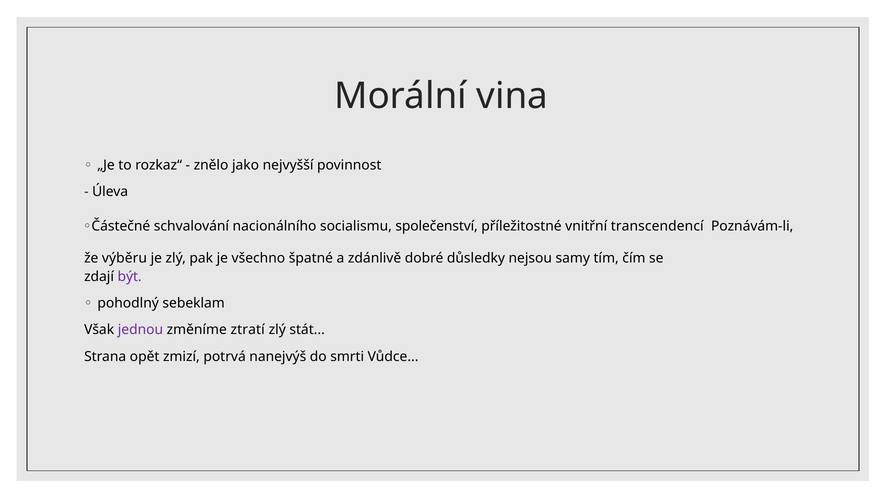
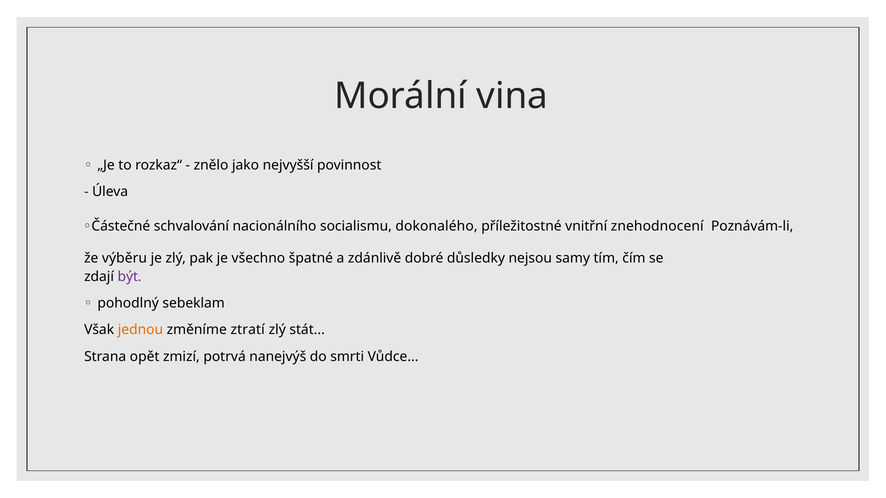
společenství: společenství -> dokonalého (437, 226)
transcendencí: transcendencí -> znehodnocení (657, 226)
jednou colour: purple -> orange (140, 330)
